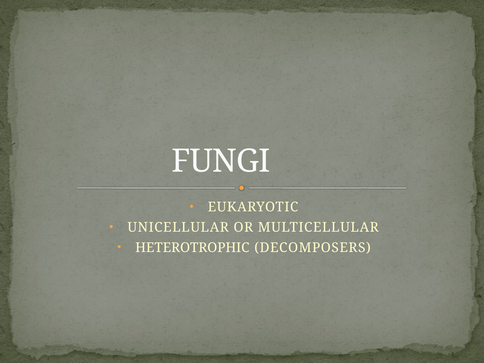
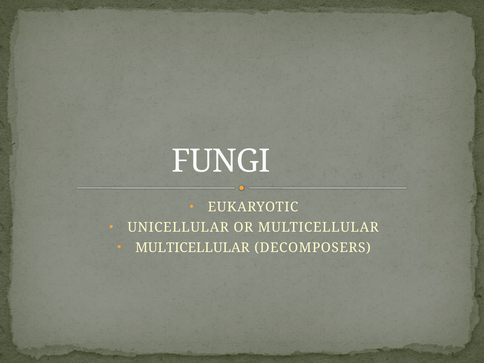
HETEROTROPHIC: HETEROTROPHIC -> MULTICELLULAR (192, 248)
